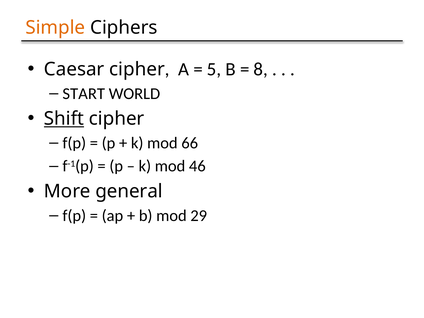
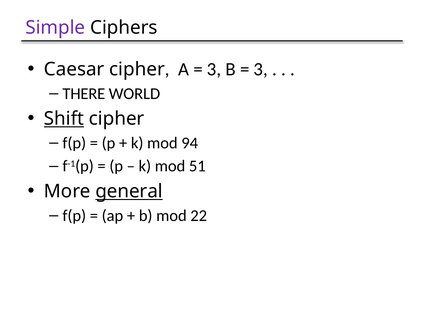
Simple colour: orange -> purple (55, 27)
5: 5 -> 3 (214, 69)
8: 8 -> 3 (261, 69)
START: START -> THERE (84, 94)
66: 66 -> 94 (190, 143)
46: 46 -> 51 (197, 166)
general underline: none -> present (129, 191)
29: 29 -> 22 (199, 216)
